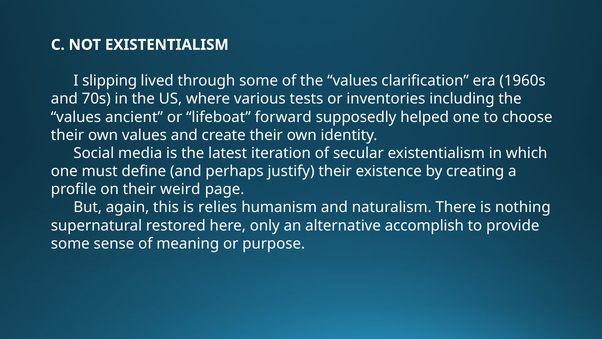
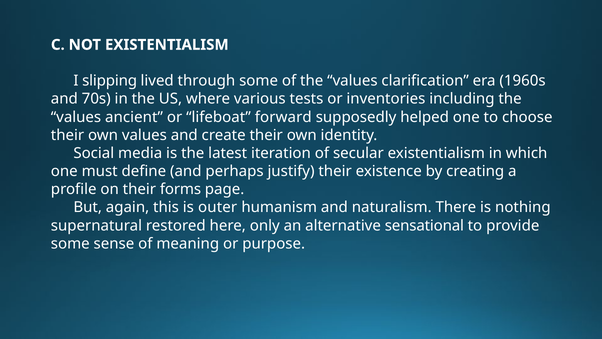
weird: weird -> forms (181, 189)
relies: relies -> outer (218, 207)
accomplish: accomplish -> sensational (424, 225)
